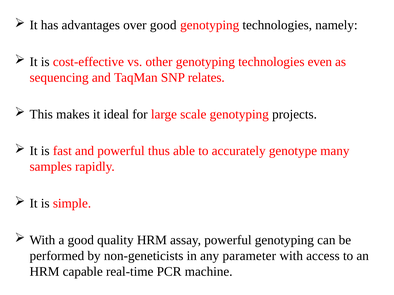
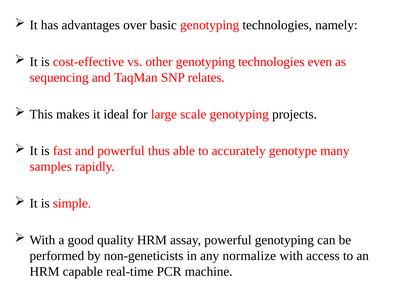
over good: good -> basic (163, 25)
parameter: parameter -> normalize (249, 256)
